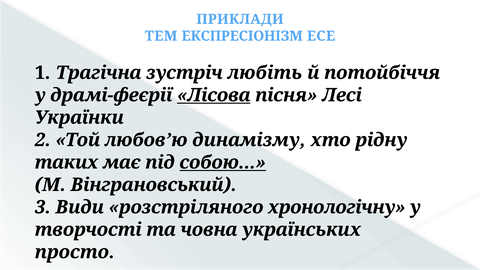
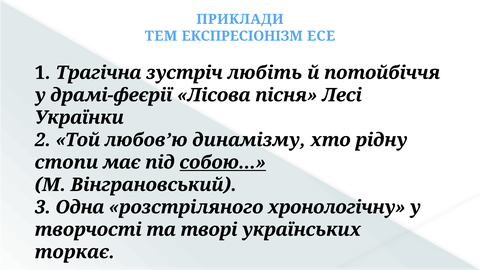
Лісова underline: present -> none (214, 95)
таких: таких -> стопи (66, 162)
Види: Види -> Одна (80, 207)
човна: човна -> творі (209, 230)
просто: просто -> торкає (75, 252)
